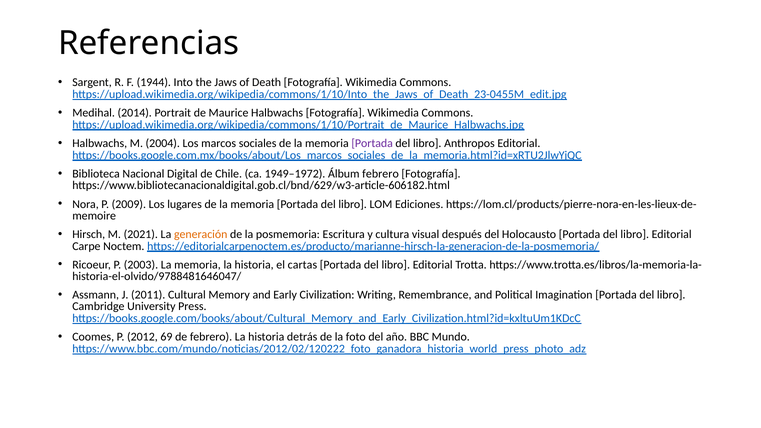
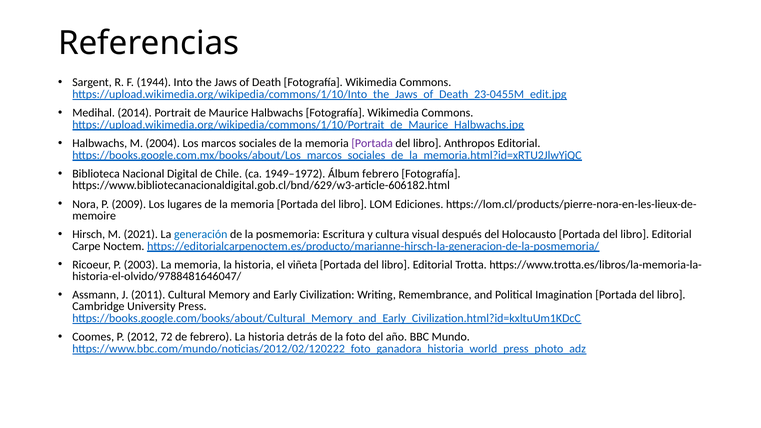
generación colour: orange -> blue (201, 234)
cartas: cartas -> viñeta (302, 265)
69: 69 -> 72 (166, 337)
